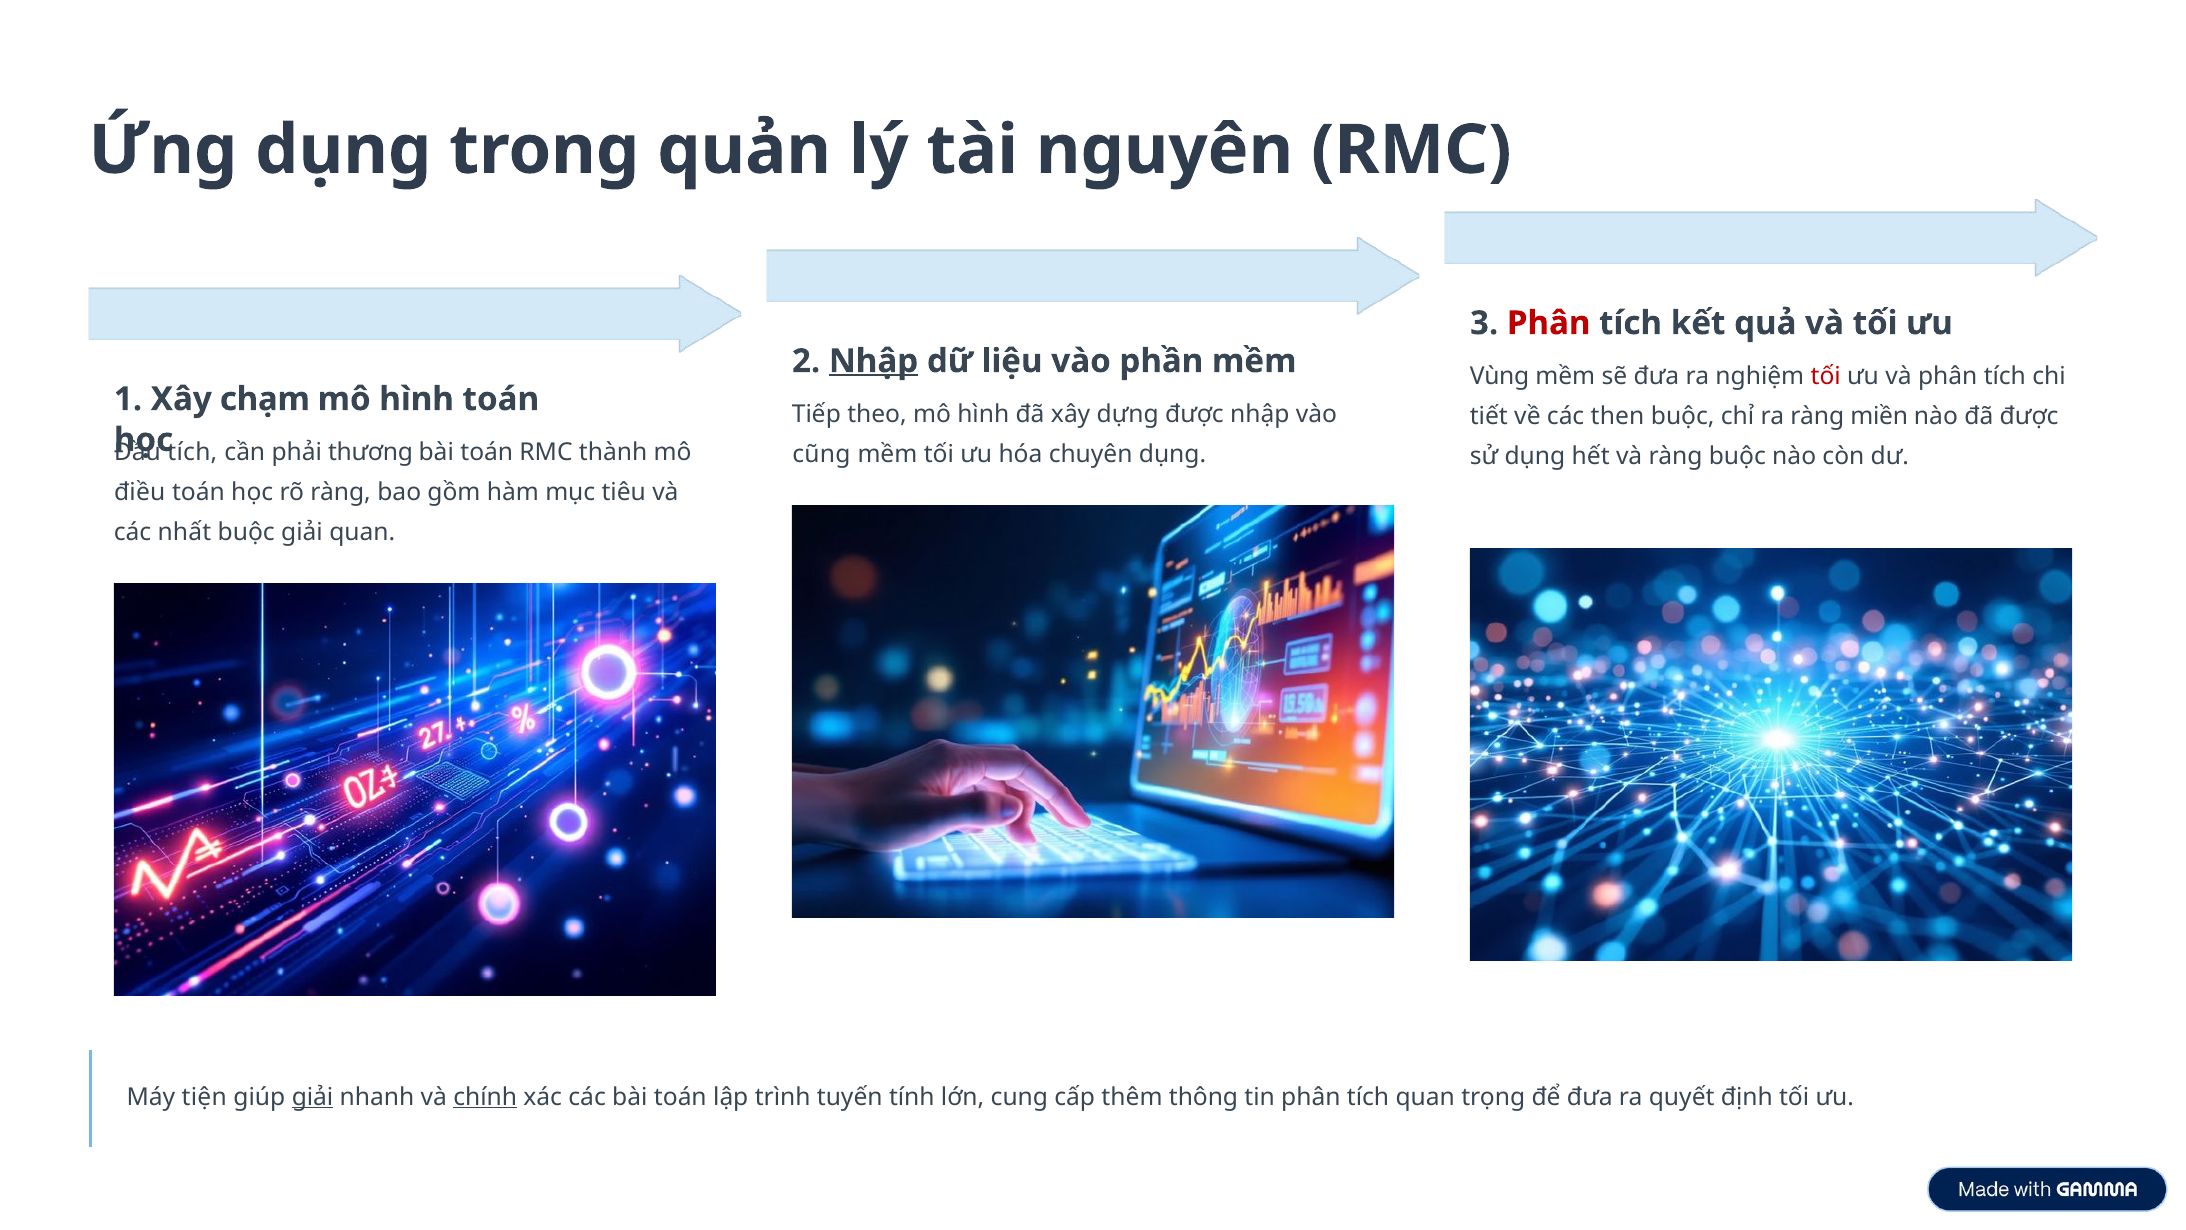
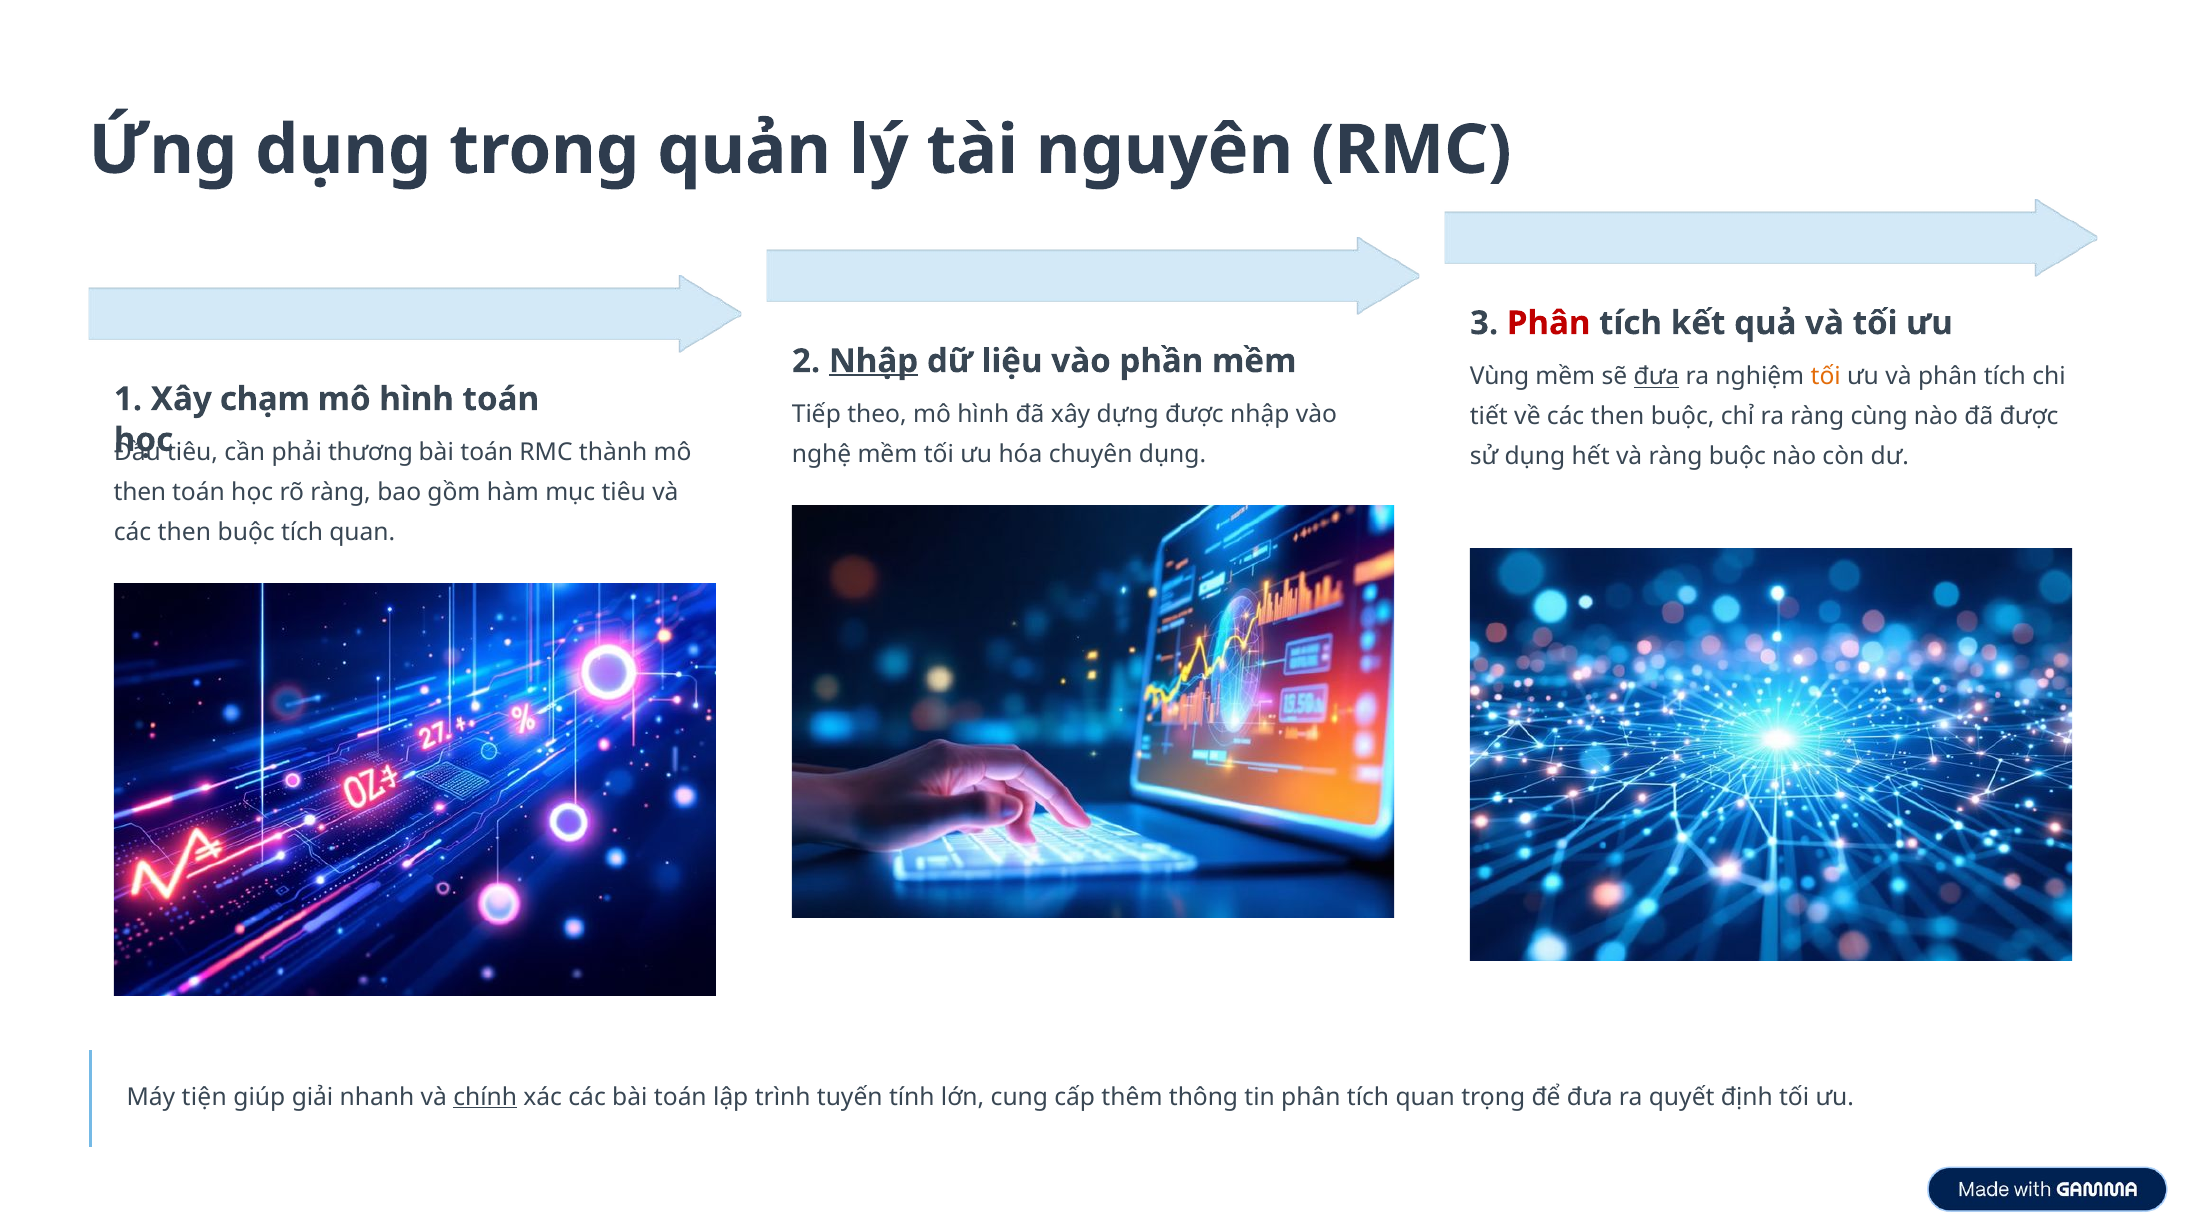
đưa underline: none -> present (1656, 377)
tối colour: red -> orange (1826, 377)
miền: miền -> cùng (1879, 417)
tích: tích -> tiêu (193, 453)
cũng: cũng -> nghệ (822, 455)
điều: điều -> then (140, 492)
nhất: nhất -> then (184, 532)
buộc giải: giải -> tích (302, 532)
giải underline: present -> none (313, 1097)
